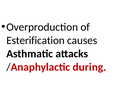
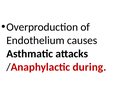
Esterification: Esterification -> Endothelium (35, 41)
